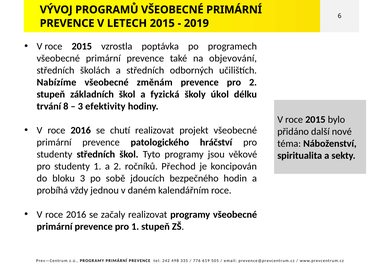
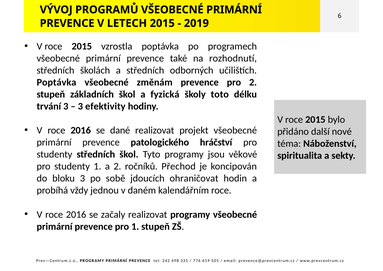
objevování: objevování -> rozhodnutí (233, 58)
Nabízíme: Nabízíme -> Poptávka (57, 82)
úkol: úkol -> toto (220, 94)
trvání 8: 8 -> 3 (66, 106)
chutí: chutí -> dané (120, 130)
bezpečného: bezpečného -> ohraničovat (194, 178)
